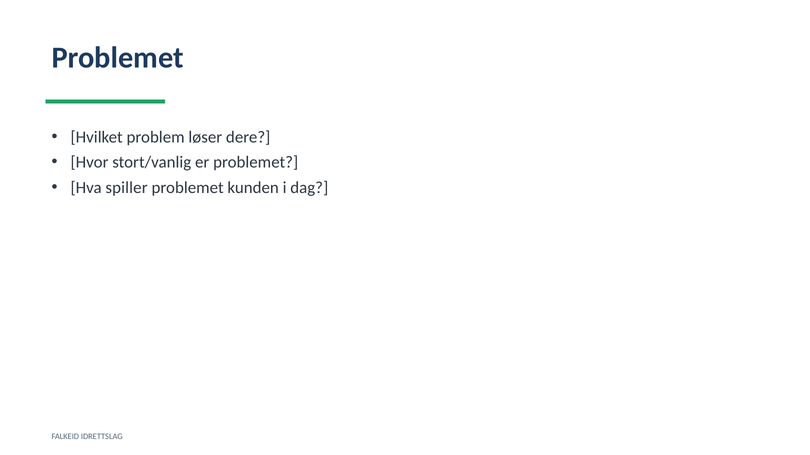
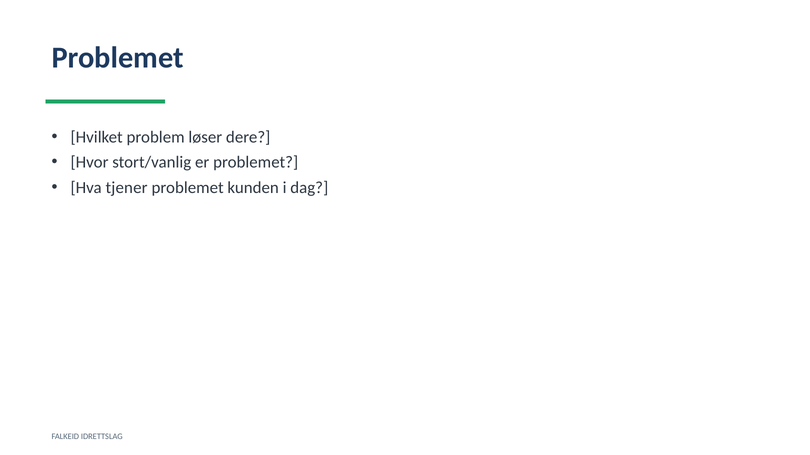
spiller: spiller -> tjener (127, 188)
